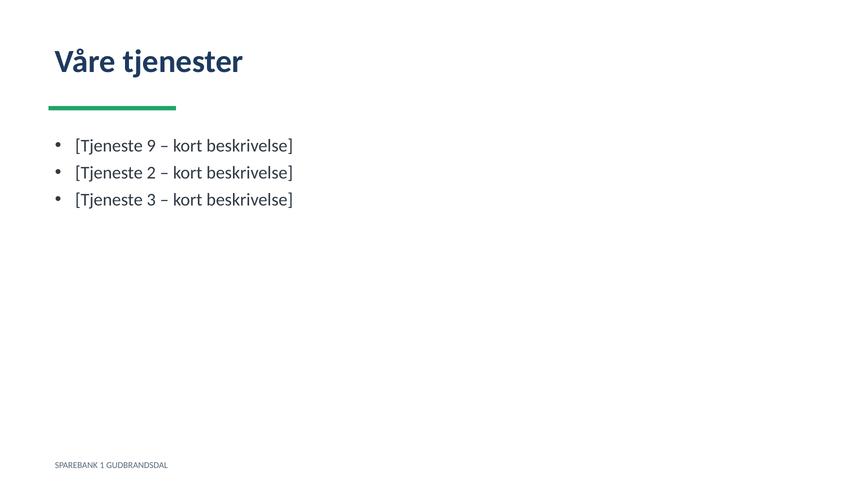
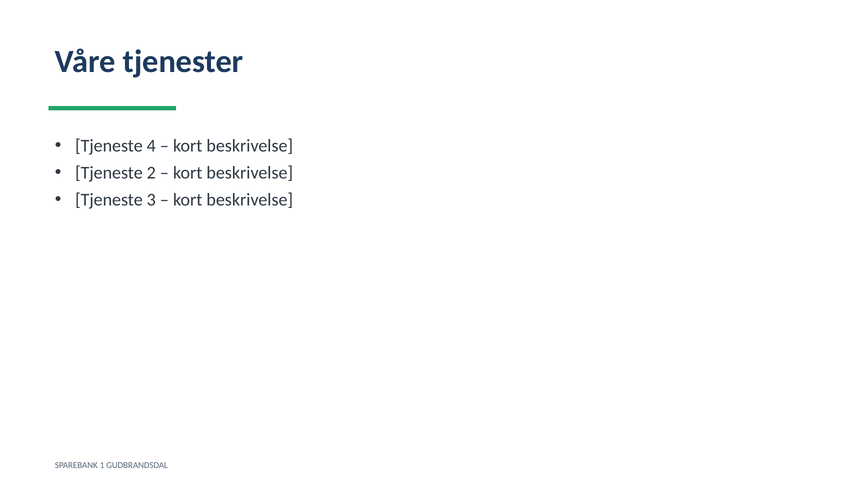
9: 9 -> 4 (151, 146)
